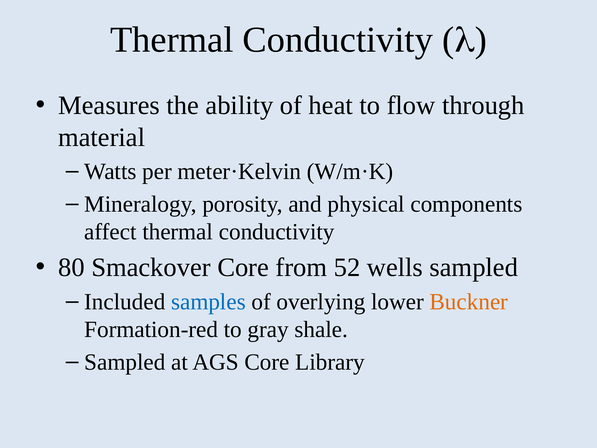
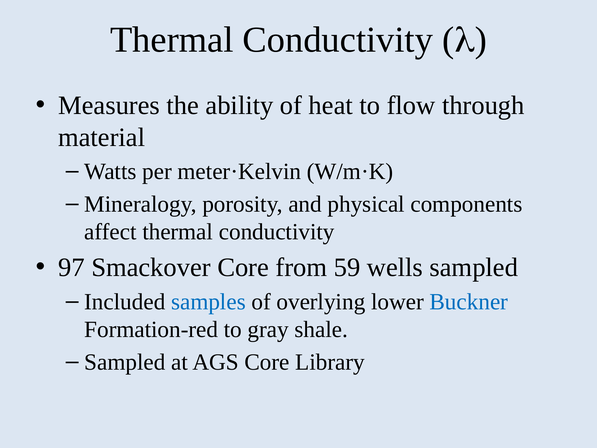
80: 80 -> 97 (71, 267)
52: 52 -> 59 (347, 267)
Buckner colour: orange -> blue (469, 302)
